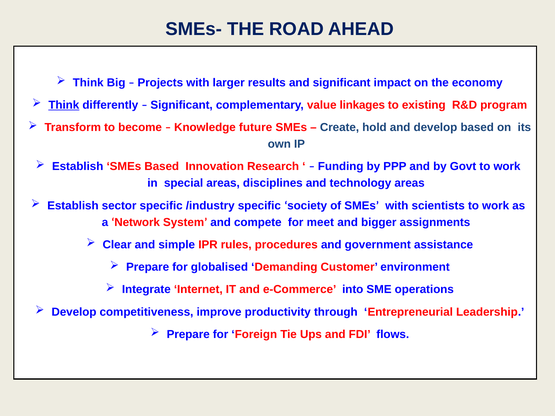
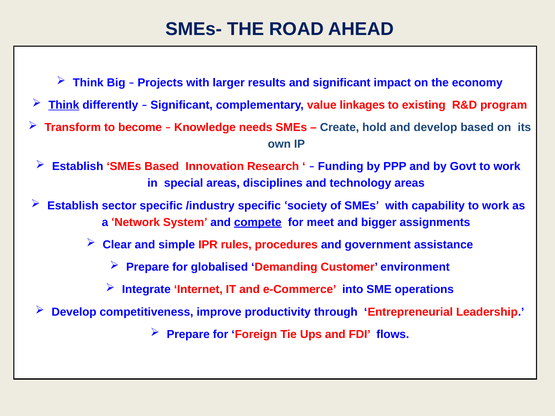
future: future -> needs (256, 128)
scientists: scientists -> capability (438, 206)
compete underline: none -> present (258, 222)
